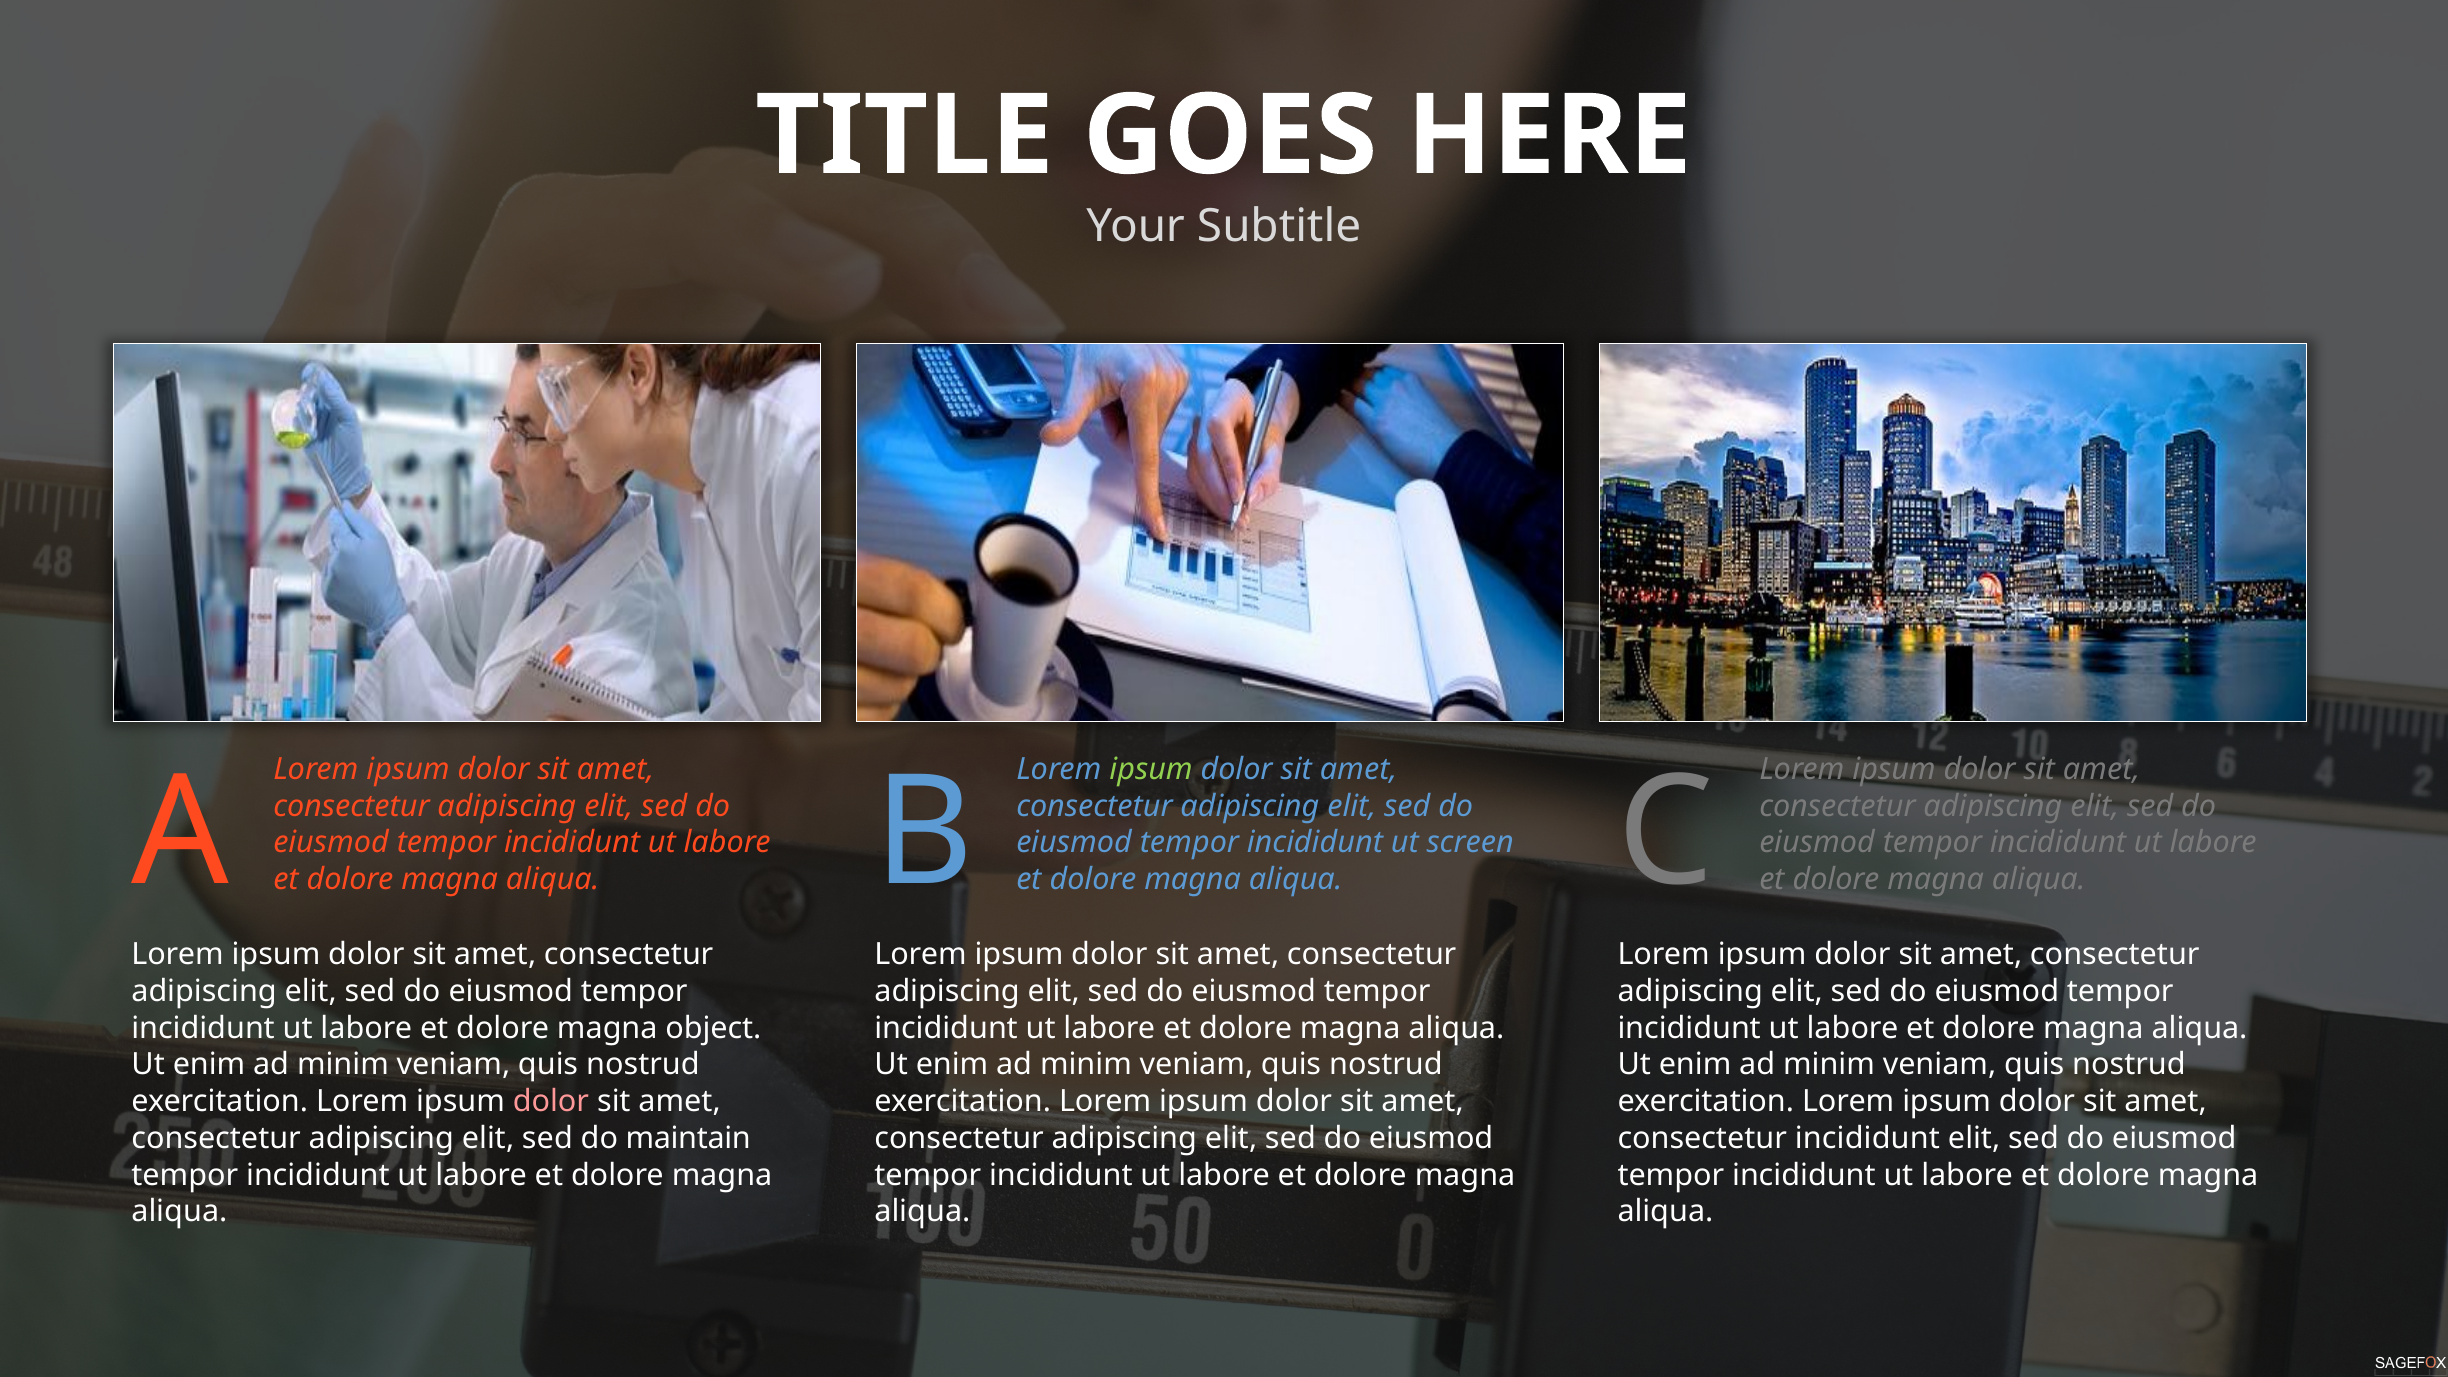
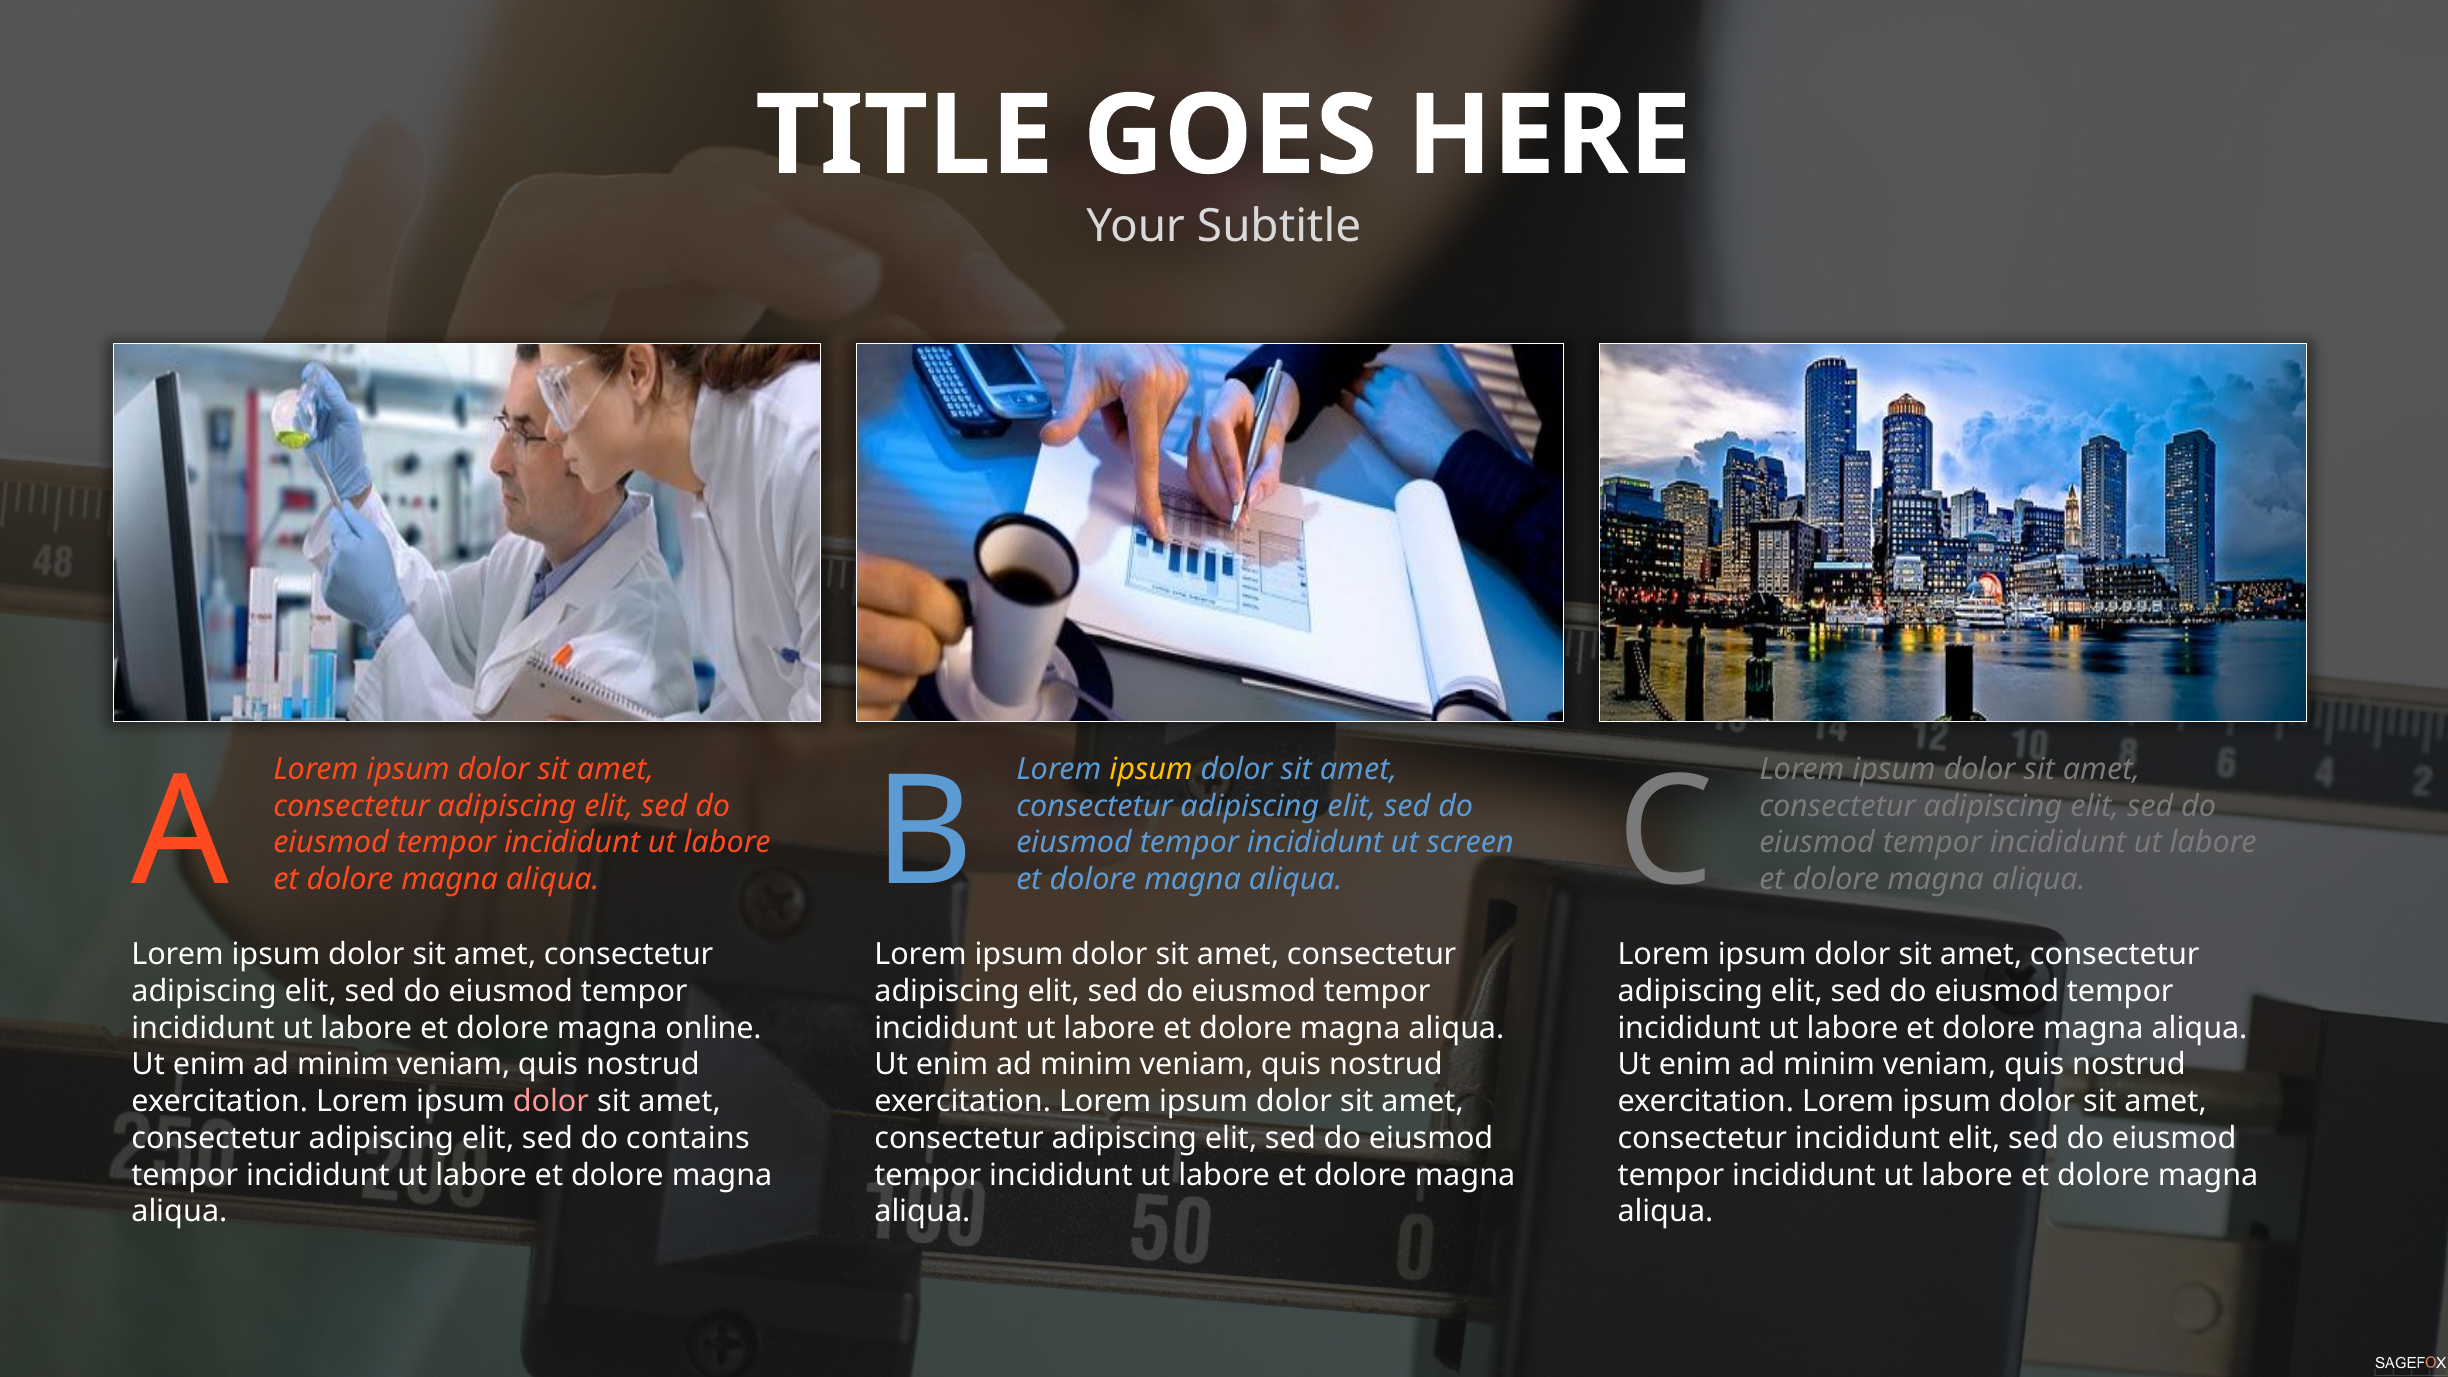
ipsum colour: light green -> yellow (1151, 769)
object: object -> online (713, 1028)
maintain: maintain -> contains (688, 1138)
